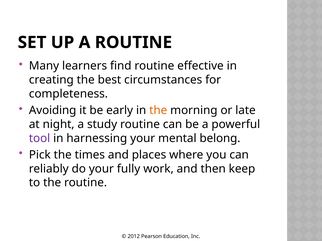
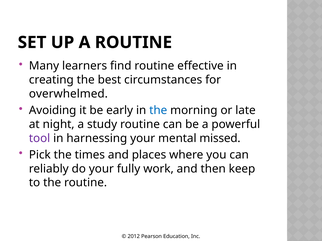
completeness: completeness -> overwhelmed (68, 94)
the colour: orange -> blue (158, 111)
belong: belong -> missed (220, 138)
